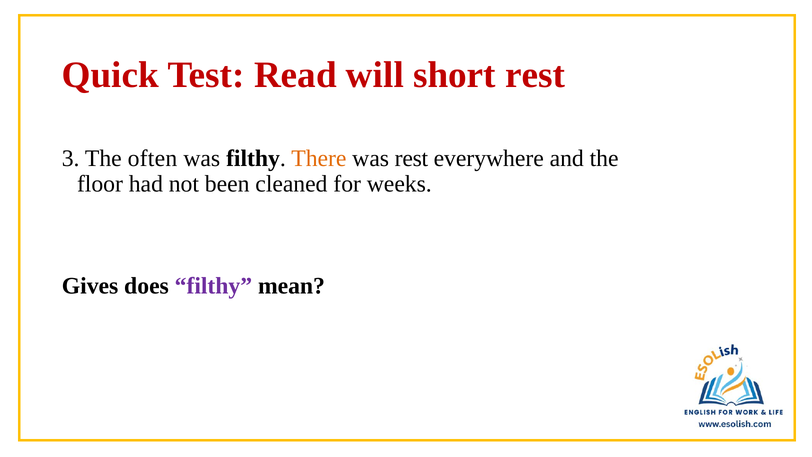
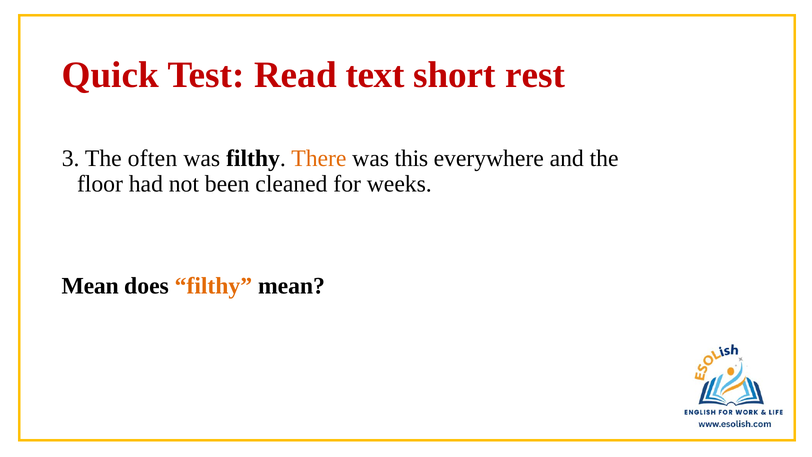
will: will -> text (375, 75)
was rest: rest -> this (411, 158)
Gives: Gives -> Mean (90, 286)
filthy colour: purple -> orange (213, 286)
